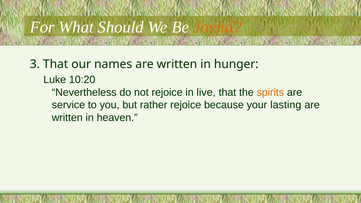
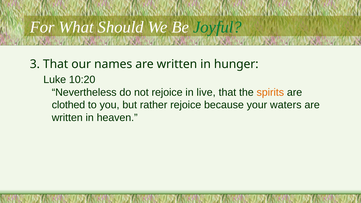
Joyful colour: orange -> green (217, 27)
service: service -> clothed (68, 105)
lasting: lasting -> waters (286, 105)
